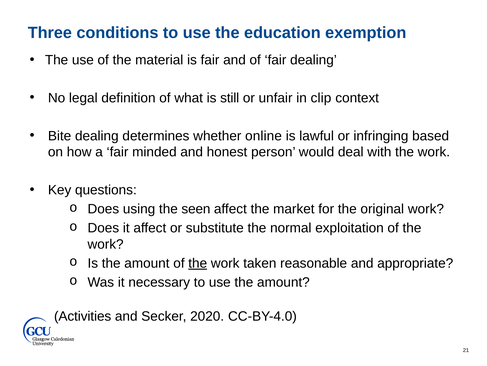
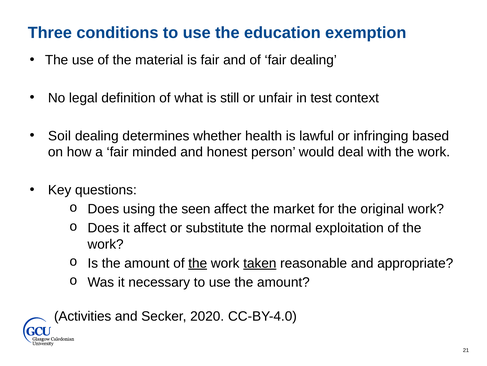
clip: clip -> test (321, 98)
Bite: Bite -> Soil (60, 136)
online: online -> health (264, 136)
taken underline: none -> present (260, 263)
